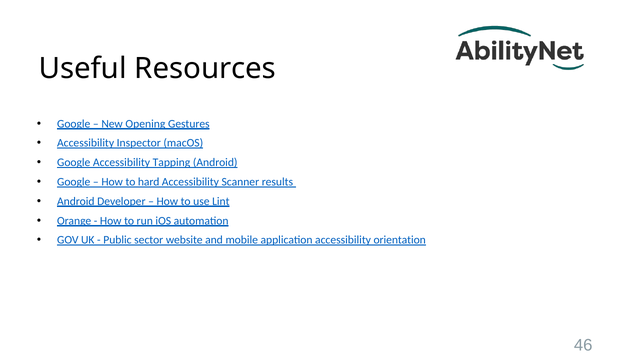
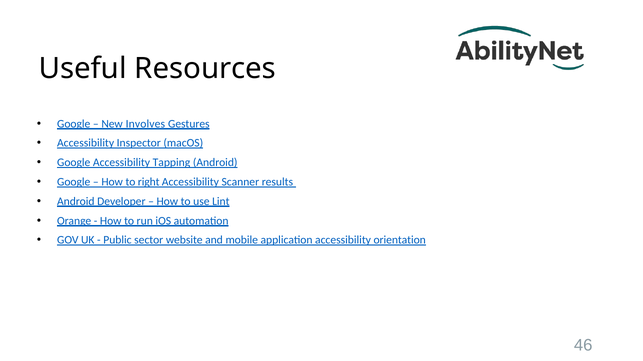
Opening: Opening -> Involves (145, 124)
hard: hard -> right (149, 182)
